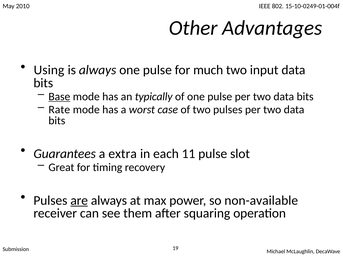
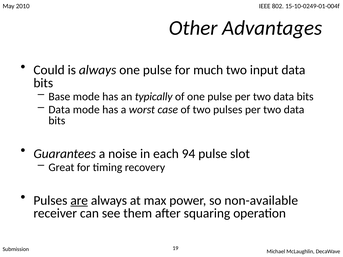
Using: Using -> Could (49, 70)
Base underline: present -> none (59, 97)
Rate: Rate -> Data (59, 110)
extra: extra -> noise (123, 154)
11: 11 -> 94 (189, 154)
